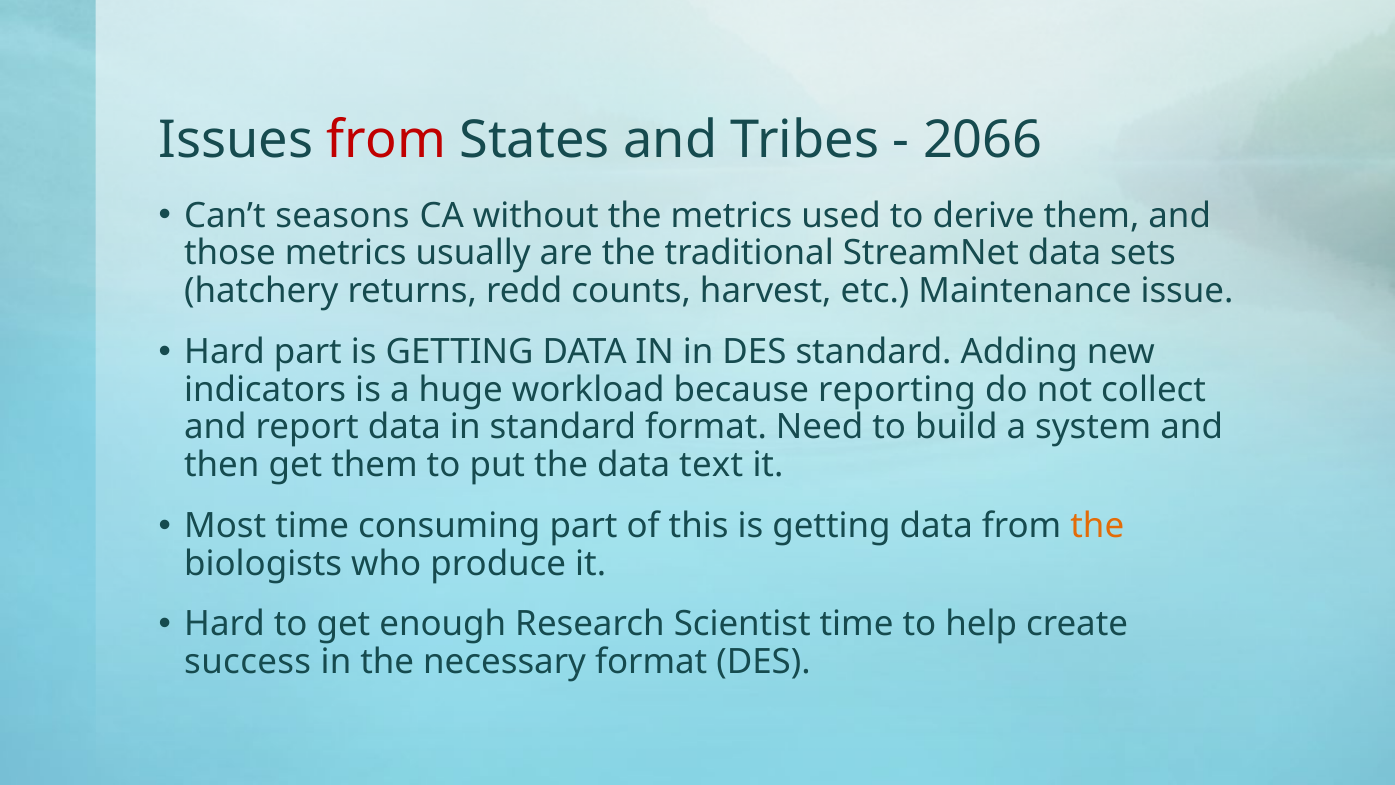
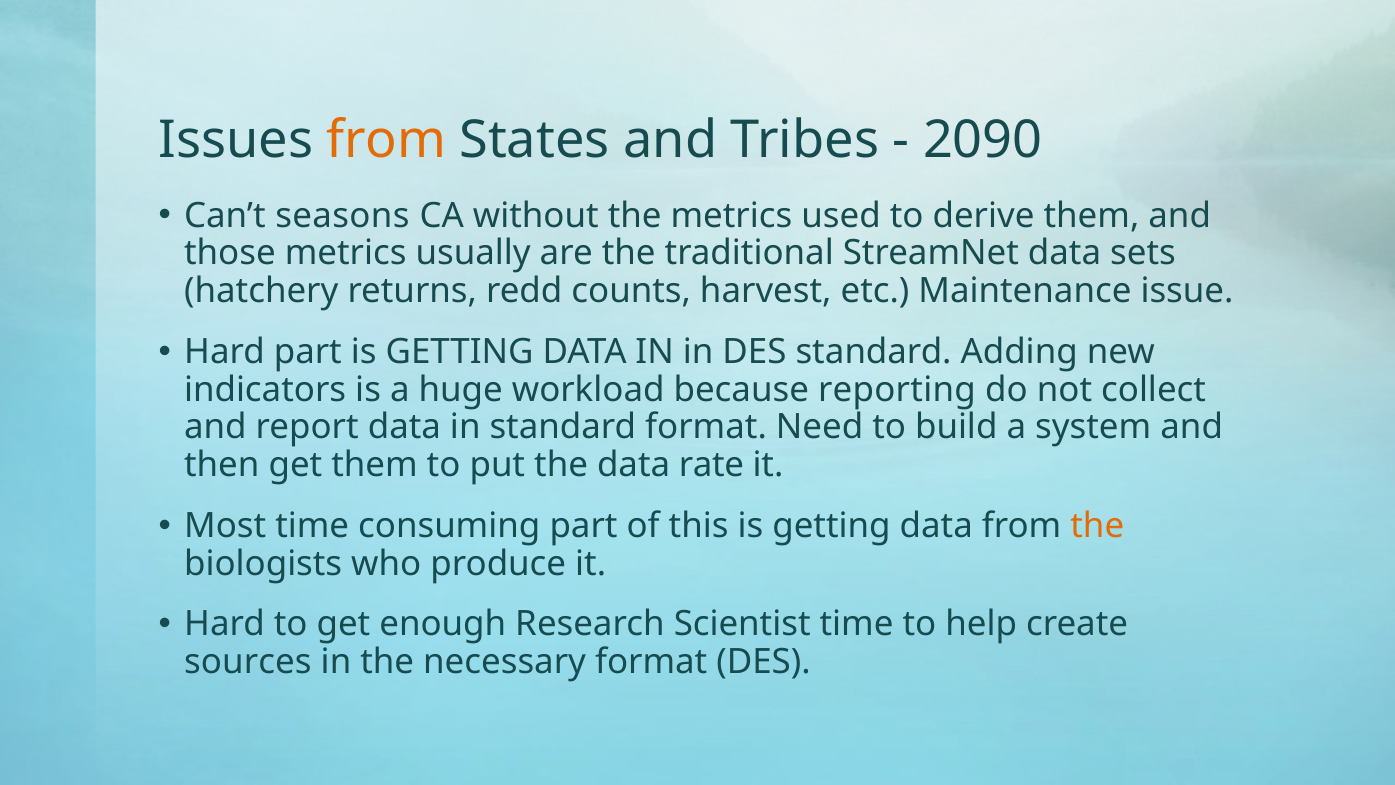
from colour: red -> orange (386, 141)
2066: 2066 -> 2090 (983, 141)
text: text -> rate (712, 465)
success: success -> sources (248, 662)
